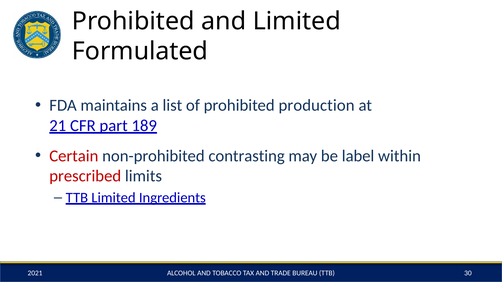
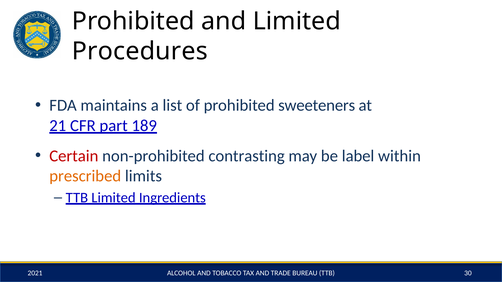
Formulated: Formulated -> Procedures (140, 51)
production: production -> sweeteners (317, 106)
prescribed colour: red -> orange (85, 176)
